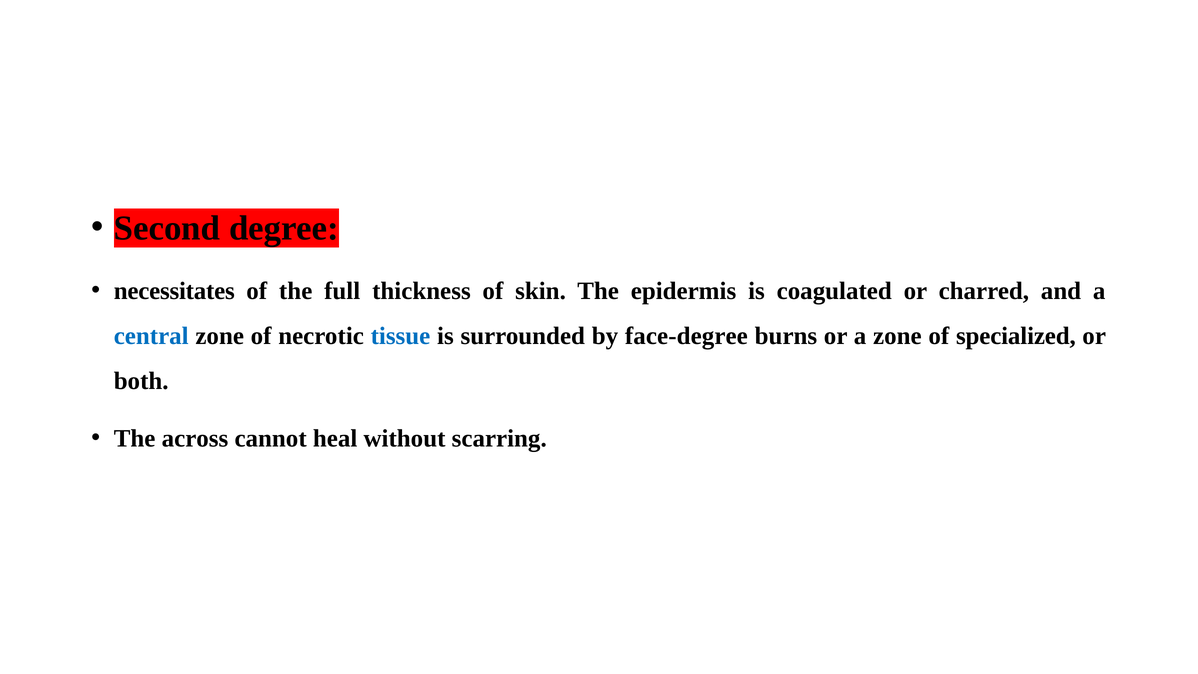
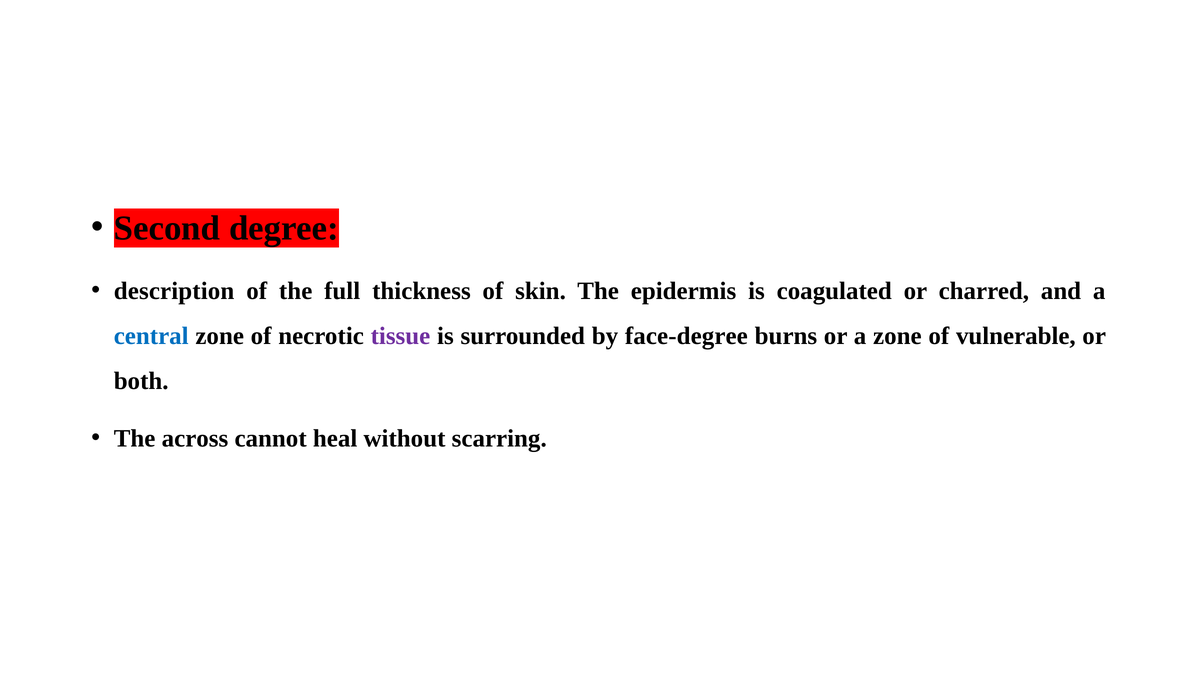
necessitates: necessitates -> description (174, 291)
tissue colour: blue -> purple (400, 336)
specialized: specialized -> vulnerable (1016, 336)
